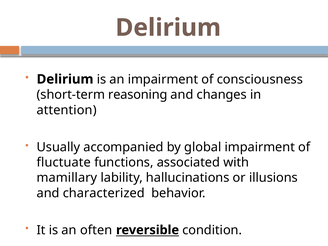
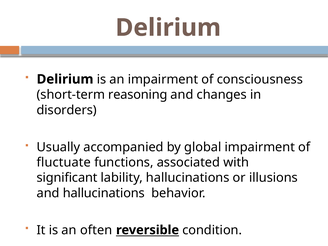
attention: attention -> disorders (67, 110)
mamillary: mamillary -> significant (67, 178)
and characterized: characterized -> hallucinations (104, 193)
